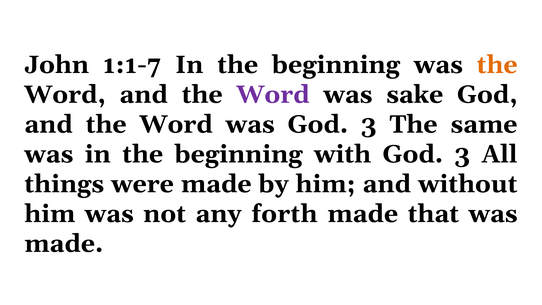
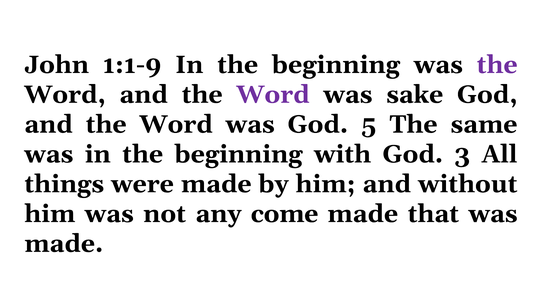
1:1-7: 1:1-7 -> 1:1-9 (132, 65)
the colour: orange -> purple (497, 65)
was God 3: 3 -> 5 (369, 124)
forth: forth -> come (285, 214)
